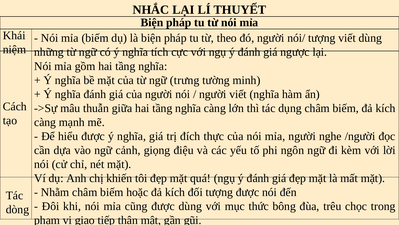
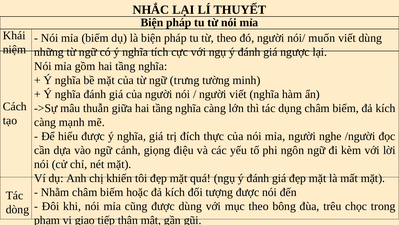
nói/ tượng: tượng -> muốn (322, 38)
mục thức: thức -> theo (259, 206)
